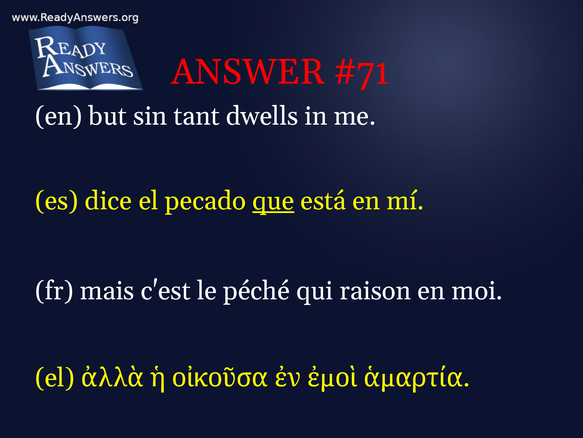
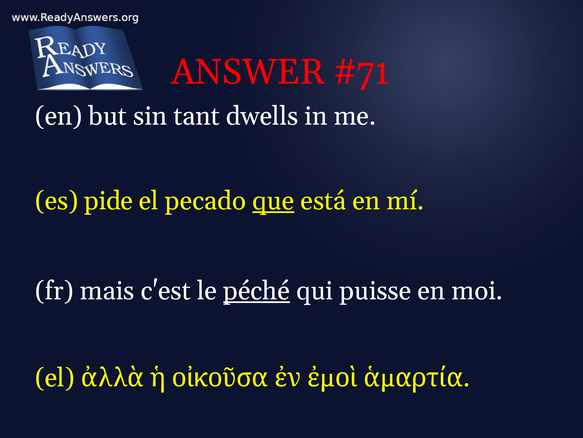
dice: dice -> pide (109, 201)
péché underline: none -> present (257, 290)
raison: raison -> puisse (375, 290)
